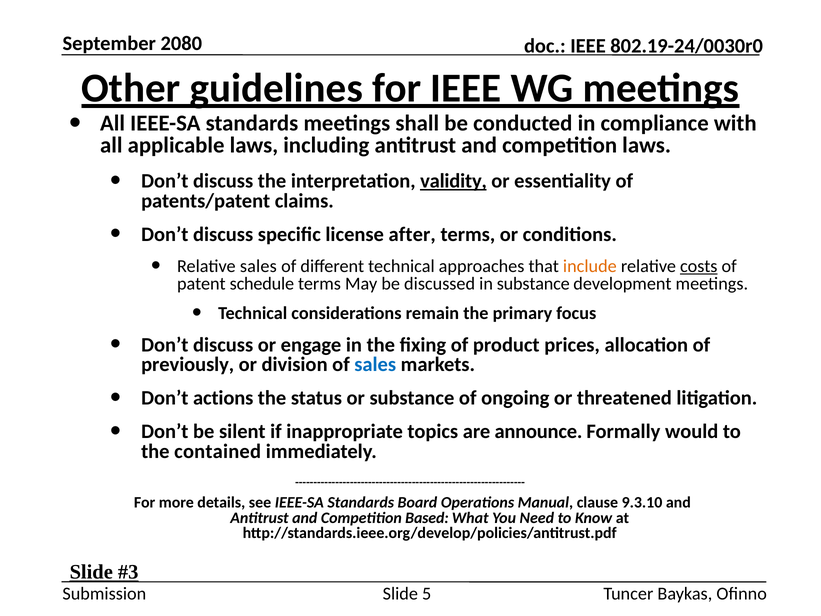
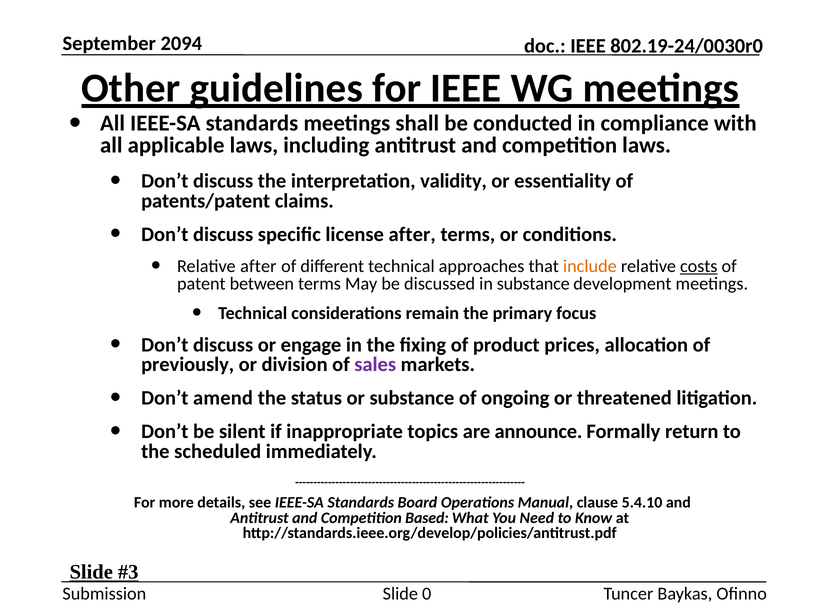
2080: 2080 -> 2094 (181, 44)
validity underline: present -> none (453, 181)
Relative sales: sales -> after (258, 266)
schedule: schedule -> between (262, 284)
sales colour: blue -> purple (375, 364)
actions: actions -> amend (223, 398)
would: would -> return (692, 432)
contained: contained -> scheduled (218, 451)
9.3.10: 9.3.10 -> 5.4.10 (642, 502)
5: 5 -> 0 (427, 594)
